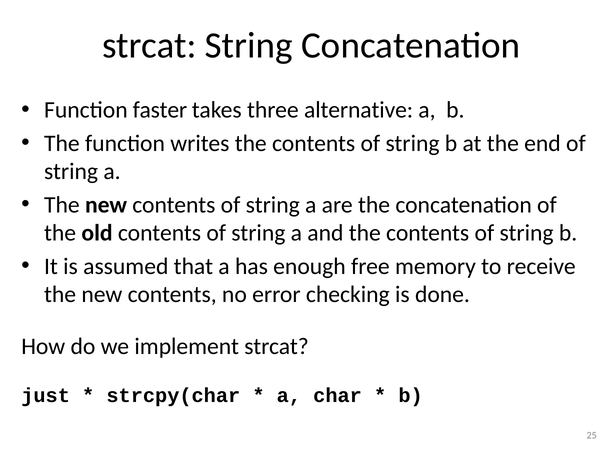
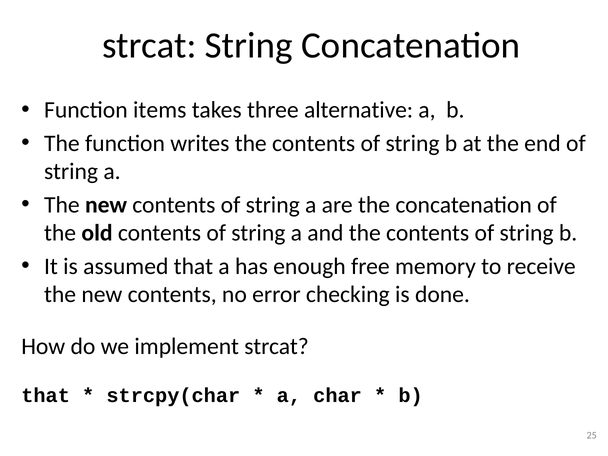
faster: faster -> items (160, 110)
just: just -> that (46, 396)
